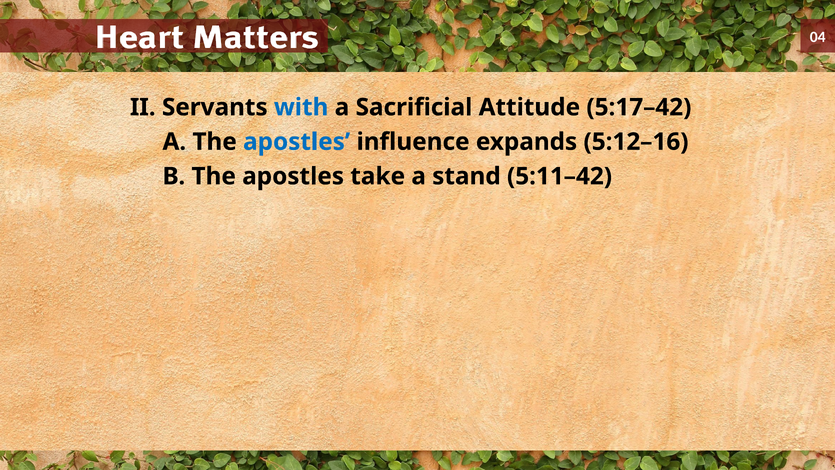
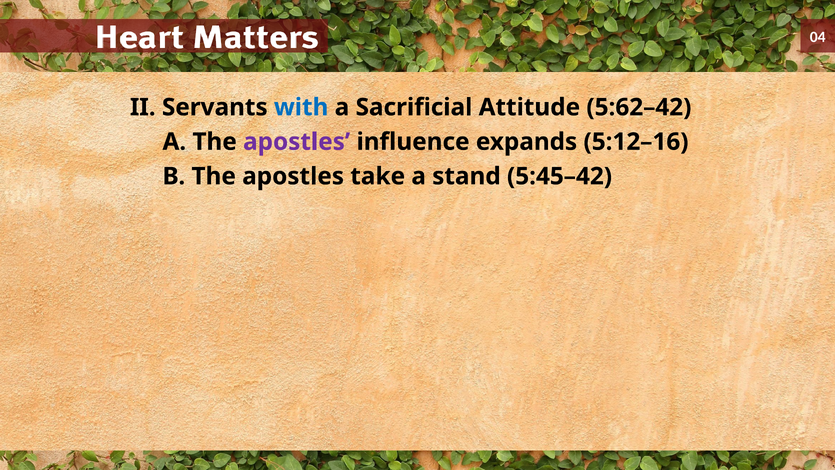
5:17–42: 5:17–42 -> 5:62–42 (639, 107)
apostles colour: blue -> purple (297, 142)
5:11–42: 5:11–42 -> 5:45–42 (560, 176)
